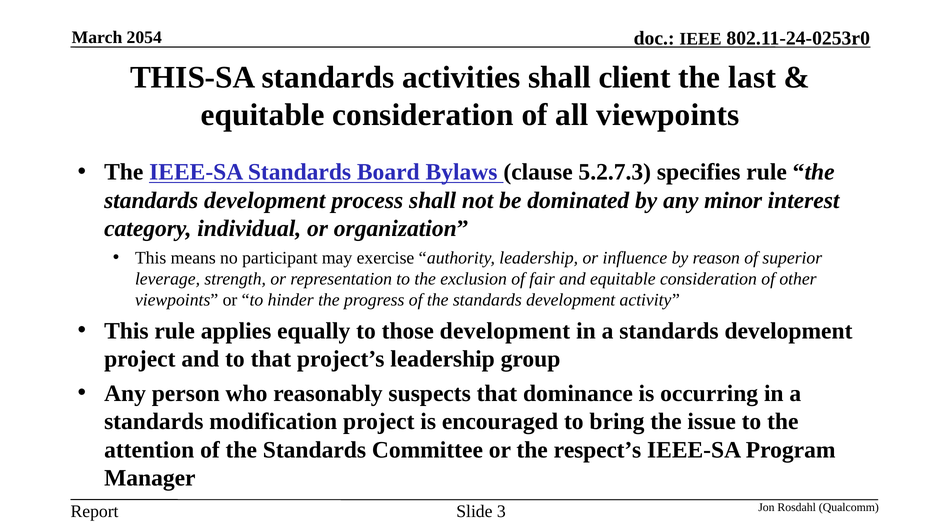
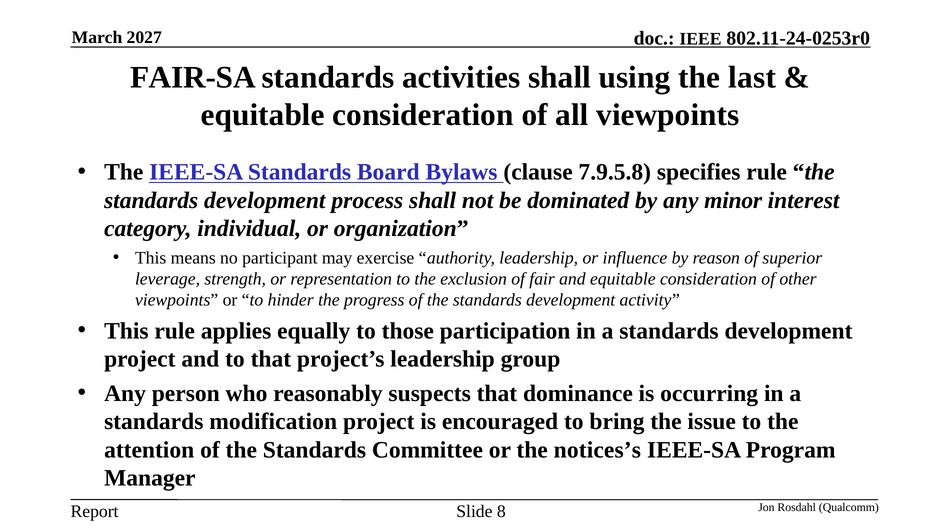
2054: 2054 -> 2027 (144, 37)
THIS-SA: THIS-SA -> FAIR-SA (193, 77)
client: client -> using (635, 77)
5.2.7.3: 5.2.7.3 -> 7.9.5.8 (615, 172)
those development: development -> participation (505, 331)
respect’s: respect’s -> notices’s (597, 450)
3: 3 -> 8 (501, 512)
